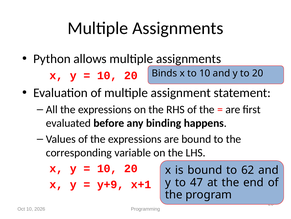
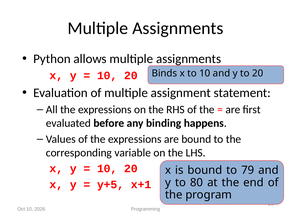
62: 62 -> 79 (248, 170)
47: 47 -> 80 (197, 182)
y+9: y+9 -> y+5 (111, 184)
